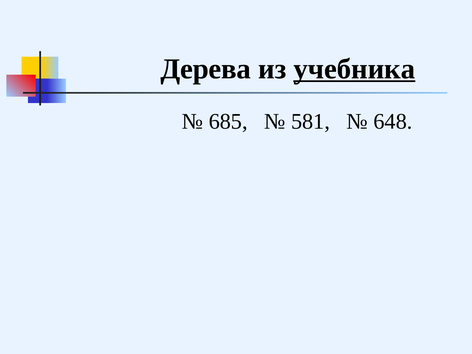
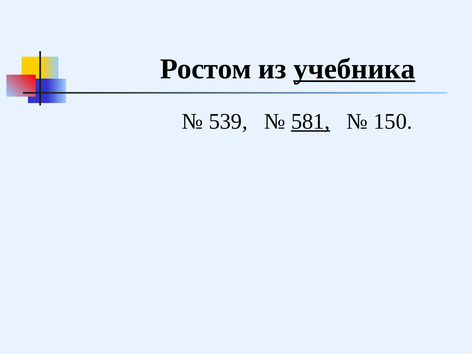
Дерева: Дерева -> Ростом (206, 69)
685: 685 -> 539 (228, 121)
581 underline: none -> present (311, 121)
648: 648 -> 150 (393, 121)
